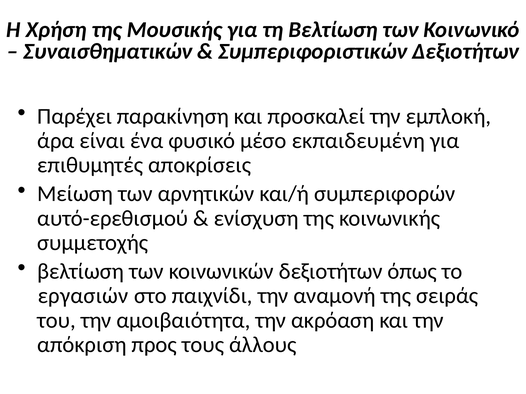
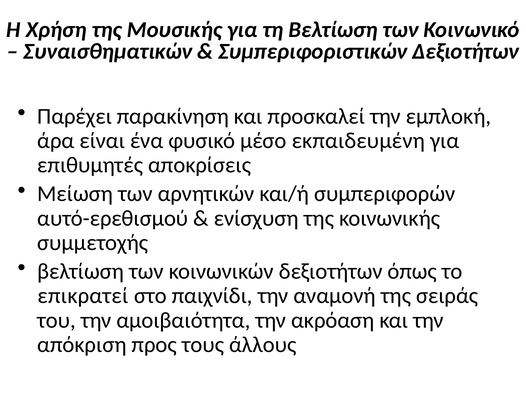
εργασιών: εργασιών -> επικρατεί (83, 296)
